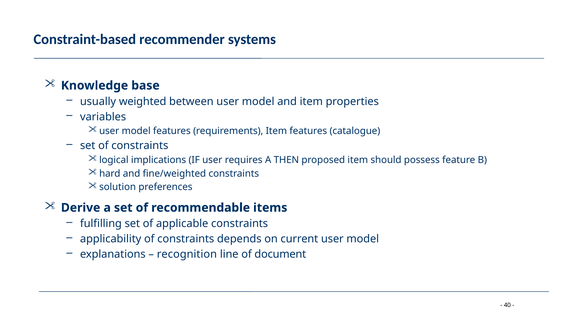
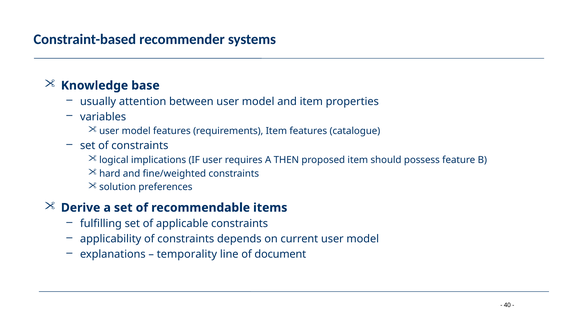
weighted: weighted -> attention (143, 101)
recognition: recognition -> temporality (187, 254)
